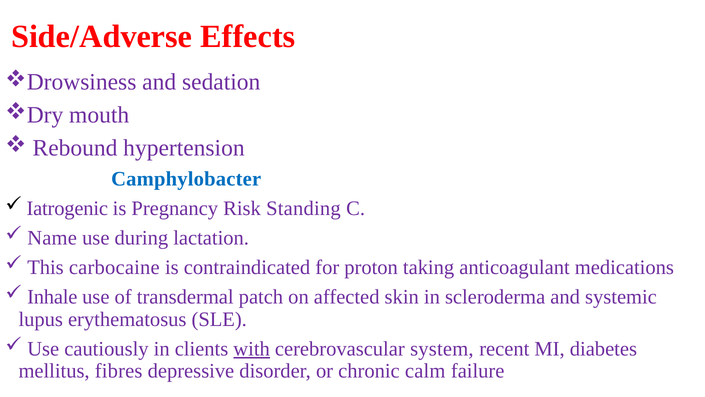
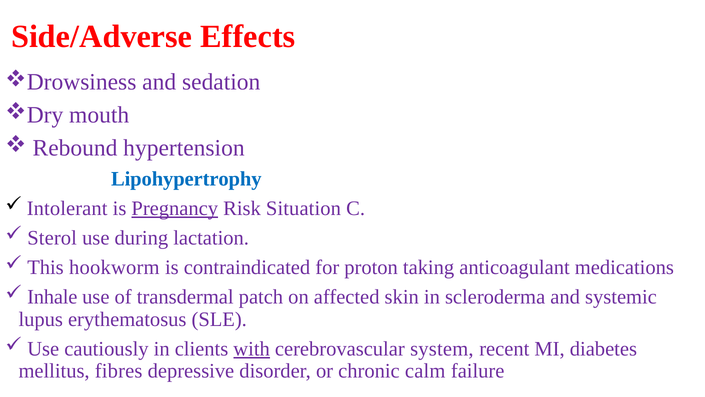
Camphylobacter: Camphylobacter -> Lipohypertrophy (186, 179)
Iatrogenic: Iatrogenic -> Intolerant (67, 208)
Pregnancy underline: none -> present (175, 208)
Standing: Standing -> Situation (303, 208)
Name: Name -> Sterol (52, 238)
carbocaine: carbocaine -> hookworm (114, 267)
